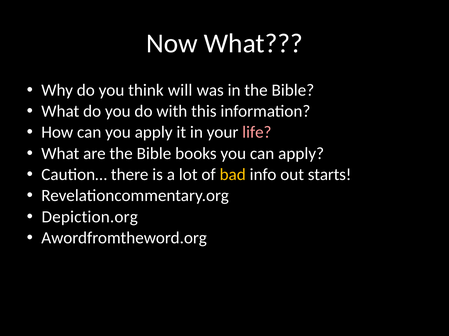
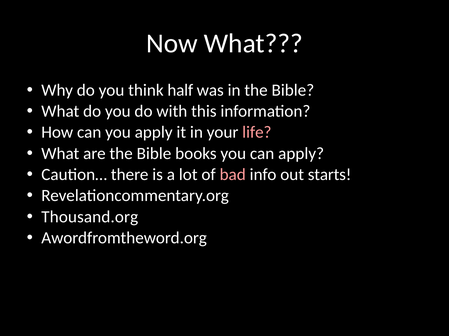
will: will -> half (180, 90)
bad colour: yellow -> pink (233, 175)
Depiction.org: Depiction.org -> Thousand.org (90, 217)
